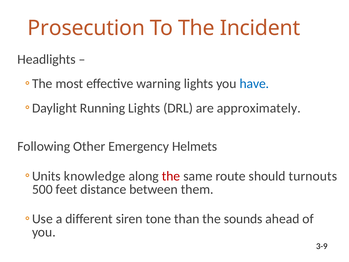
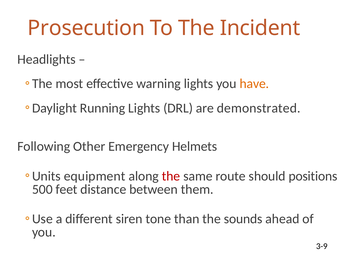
have colour: blue -> orange (254, 84)
approximately: approximately -> demonstrated (259, 108)
knowledge: knowledge -> equipment (95, 176)
turnouts: turnouts -> positions (313, 176)
